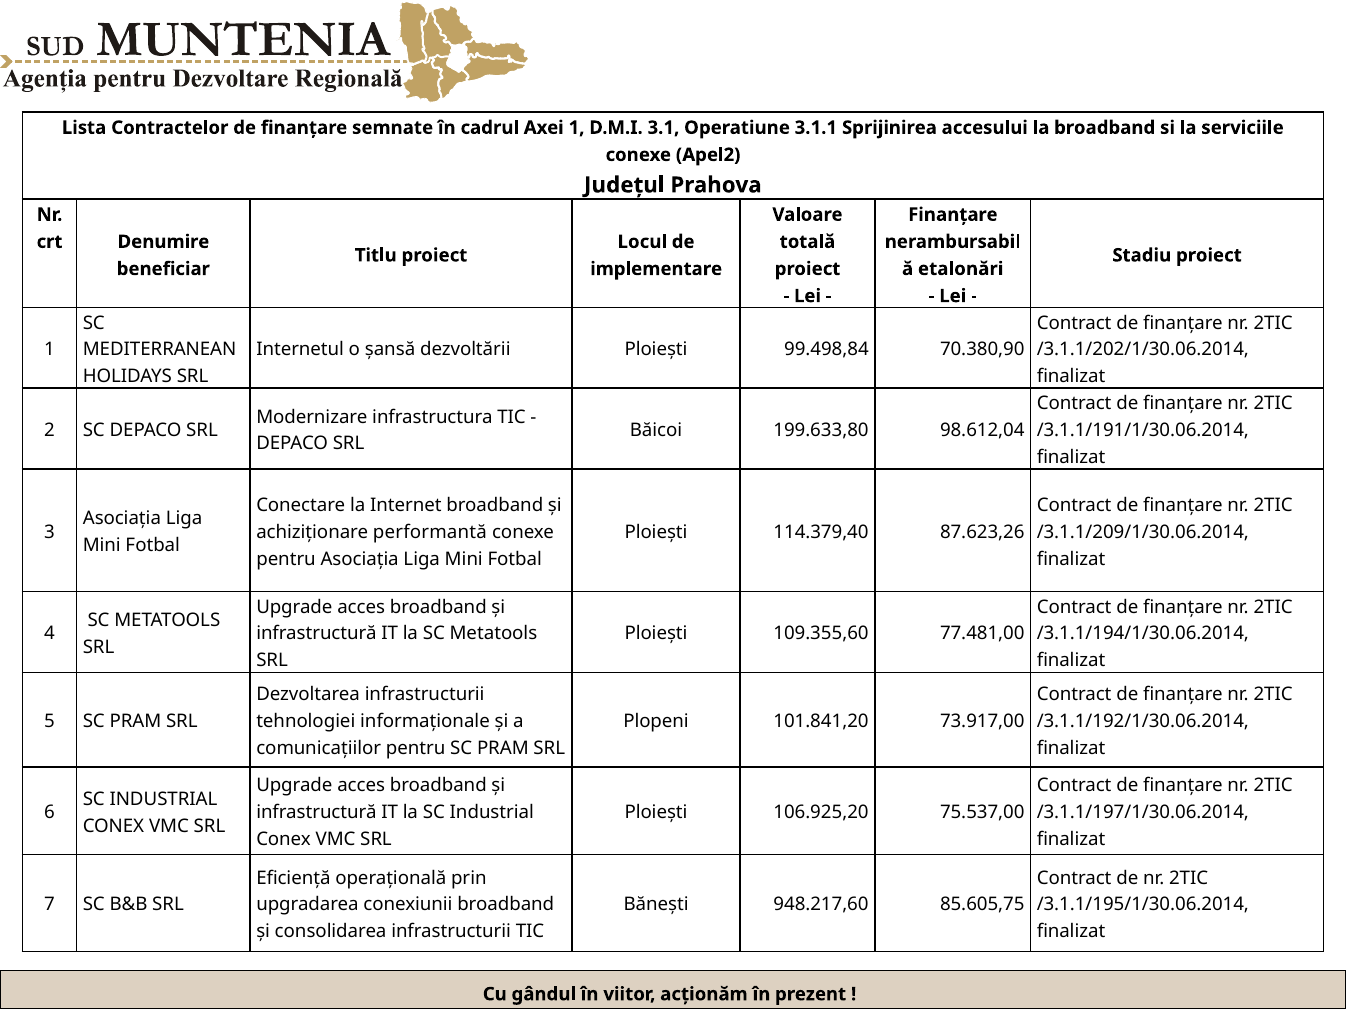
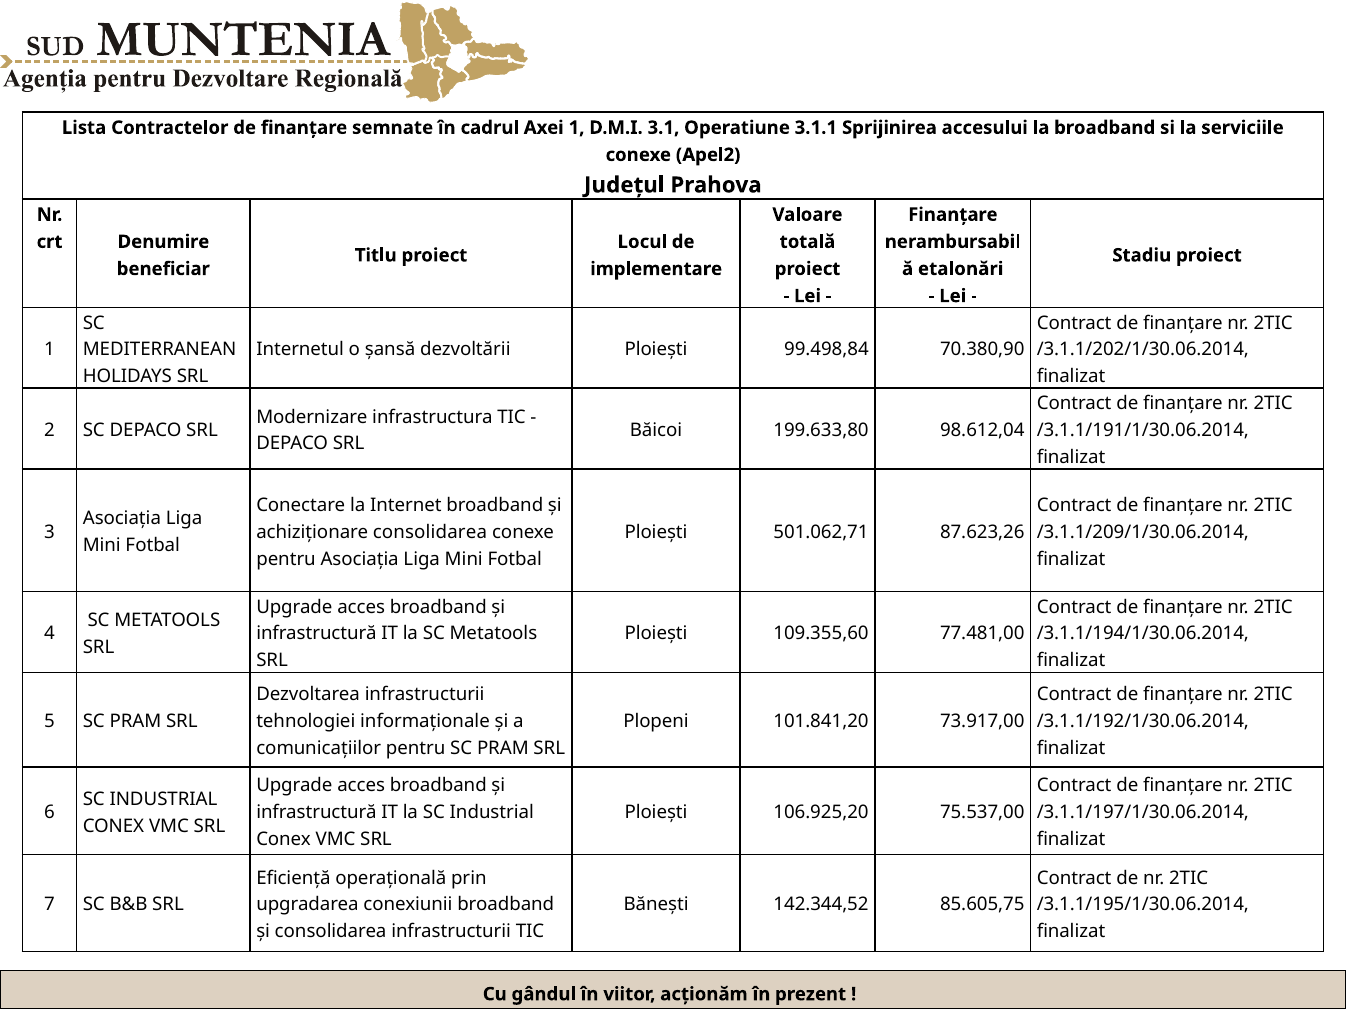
achiziționare performantă: performantă -> consolidarea (430, 532)
114.379,40: 114.379,40 -> 501.062,71 (821, 532)
948.217,60: 948.217,60 -> 142.344,52 (821, 905)
